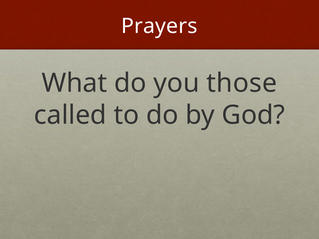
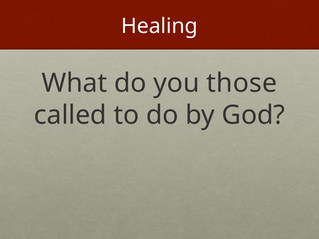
Prayers: Prayers -> Healing (159, 26)
